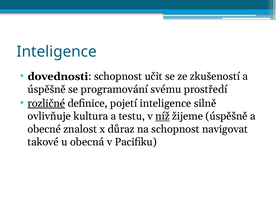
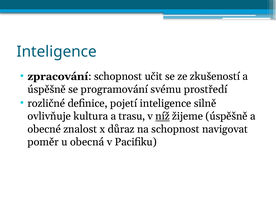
dovednosti: dovednosti -> zpracování (58, 76)
rozličné underline: present -> none (46, 103)
testu: testu -> trasu (132, 116)
takové: takové -> poměr (43, 142)
